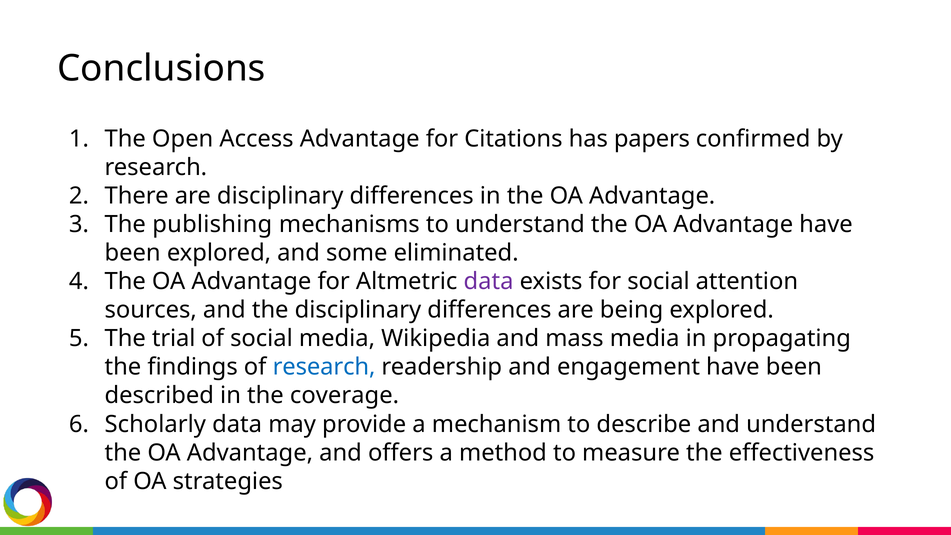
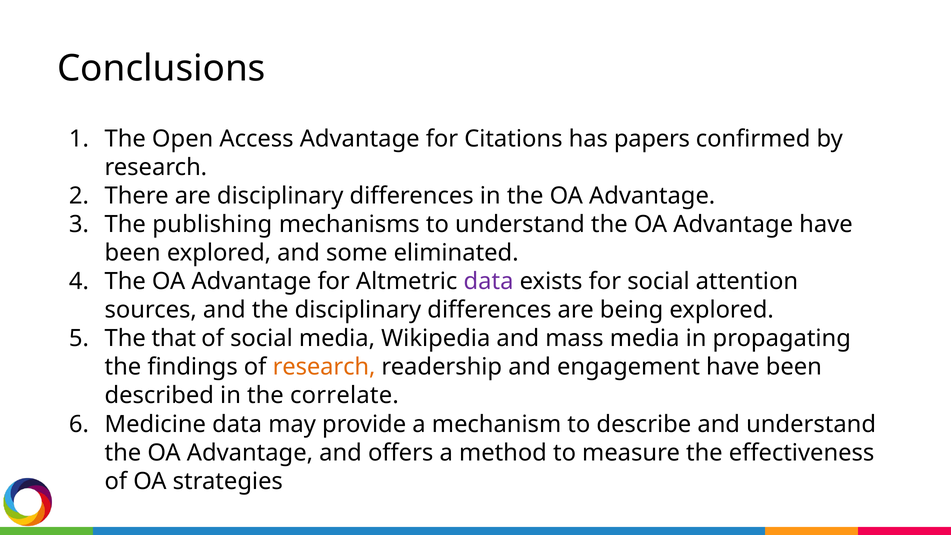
trial: trial -> that (174, 339)
research colour: blue -> orange (324, 367)
coverage: coverage -> correlate (344, 396)
Scholarly: Scholarly -> Medicine (155, 424)
